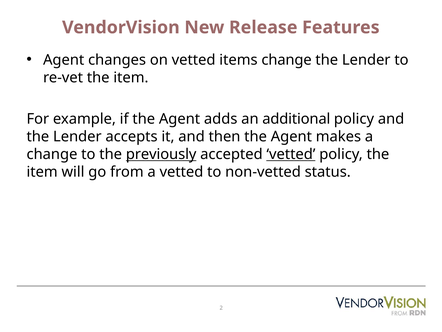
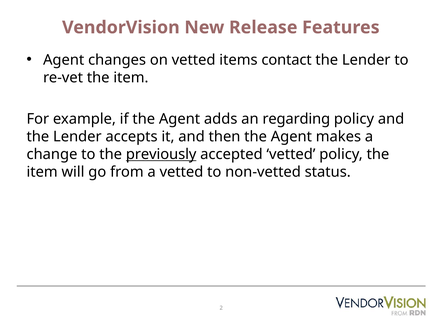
items change: change -> contact (287, 60)
additional: additional -> regarding (296, 119)
vetted underline: present -> none (291, 154)
